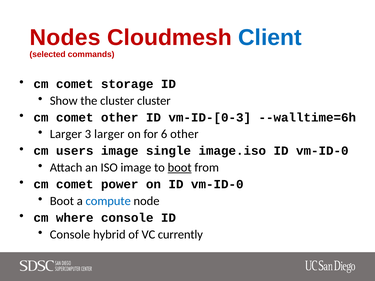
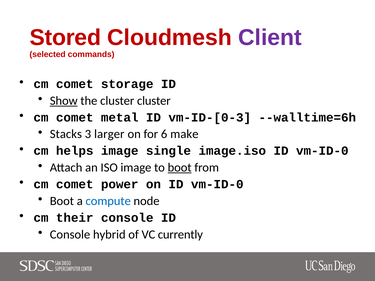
Nodes: Nodes -> Stored (65, 38)
Client colour: blue -> purple (270, 38)
Show underline: none -> present (64, 101)
comet other: other -> metal (120, 117)
Larger: Larger -> Stacks (66, 134)
6 other: other -> make (184, 134)
users: users -> helps (75, 151)
where: where -> their (75, 218)
